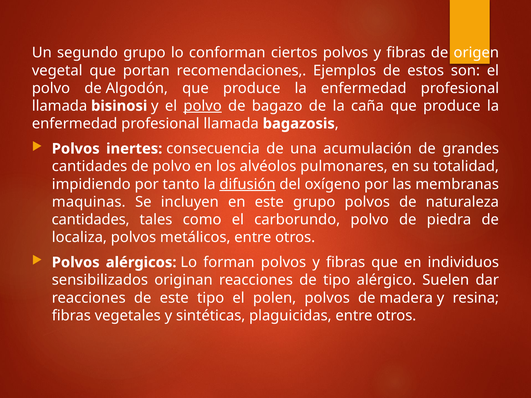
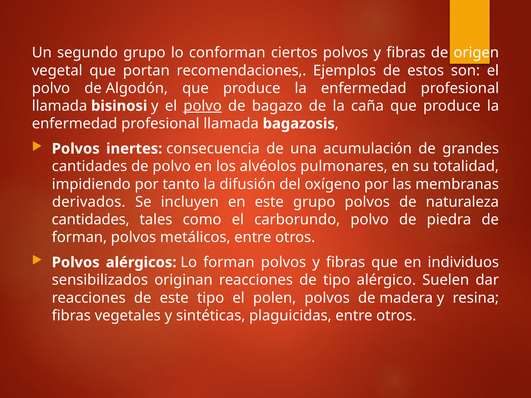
difusión underline: present -> none (248, 184)
maquinas: maquinas -> derivados (89, 202)
localiza: localiza -> forman (79, 237)
